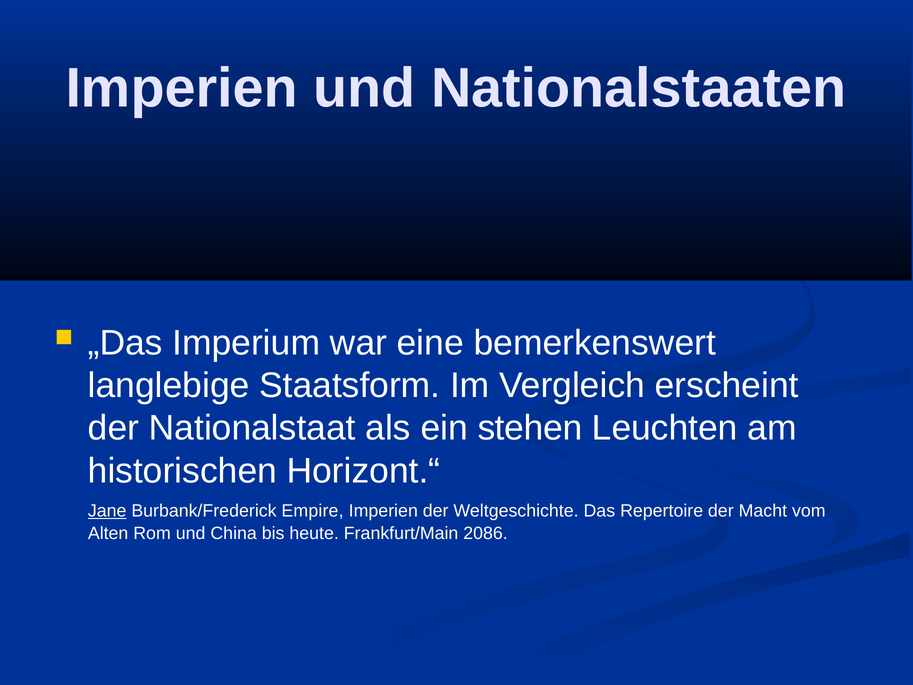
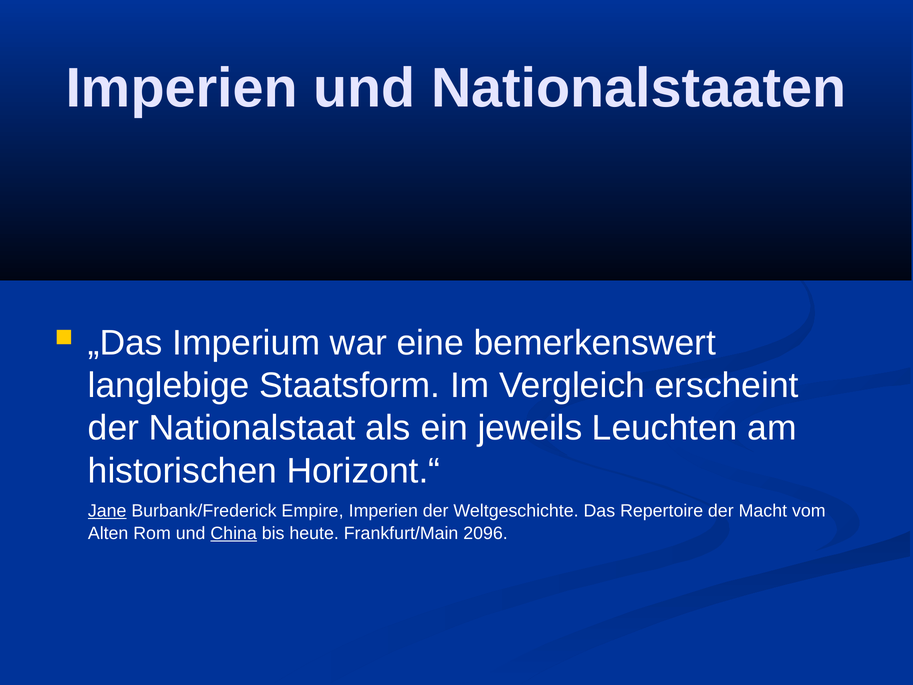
stehen: stehen -> jeweils (530, 428)
China underline: none -> present (234, 533)
2086: 2086 -> 2096 (486, 533)
